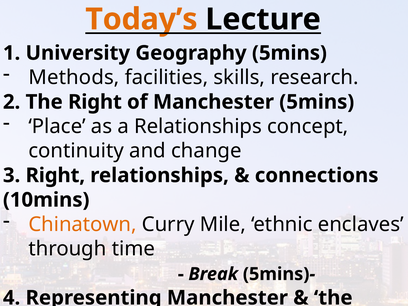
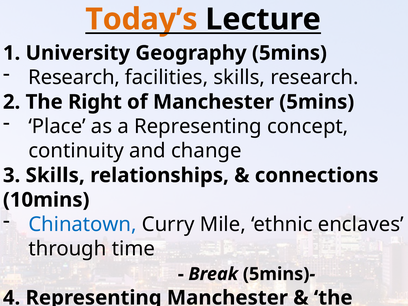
Methods: Methods -> Research (74, 77)
a Relationships: Relationships -> Representing (198, 126)
3 Right: Right -> Skills (55, 175)
Chinatown colour: orange -> blue (83, 224)
